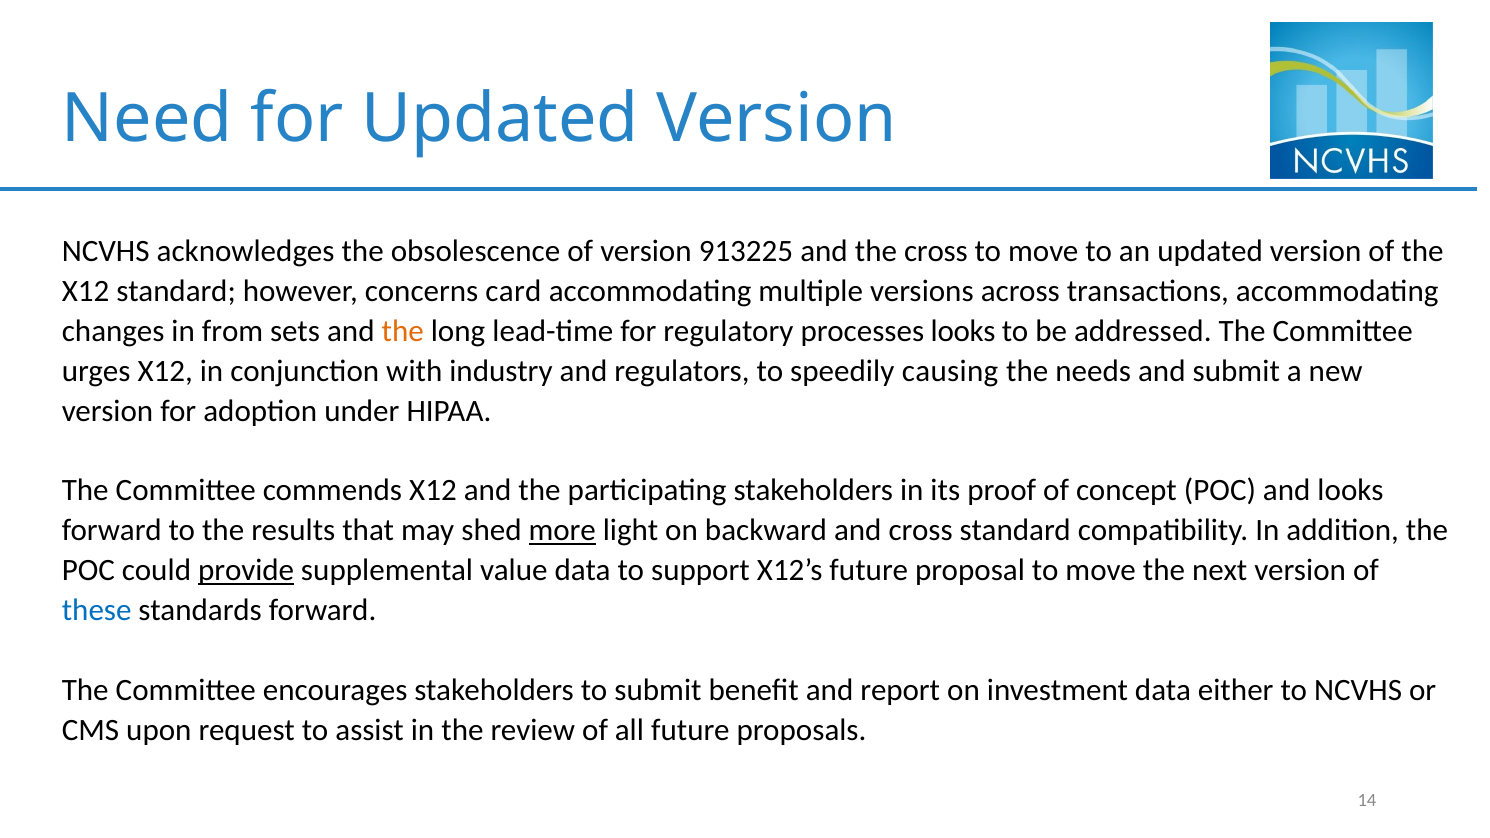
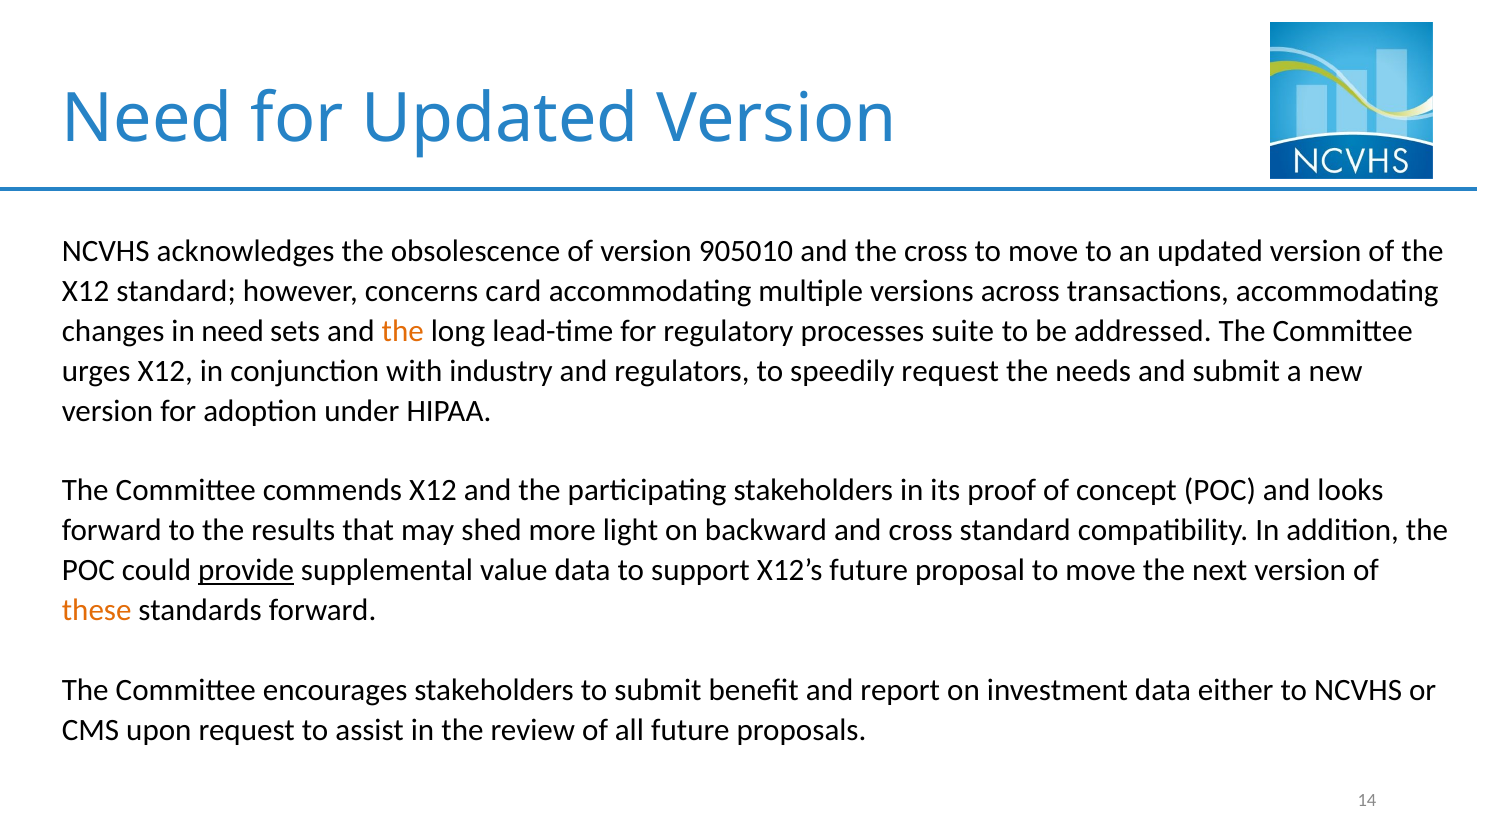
913225: 913225 -> 905010 (746, 252)
in from: from -> need (233, 331)
processes looks: looks -> suite (963, 331)
speedily causing: causing -> request (950, 371)
more underline: present -> none (562, 531)
these colour: blue -> orange (97, 610)
